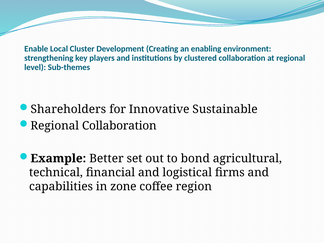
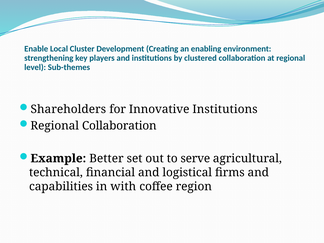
Innovative Sustainable: Sustainable -> Institutions (225, 109)
bond: bond -> serve (195, 158)
zone: zone -> with (123, 186)
